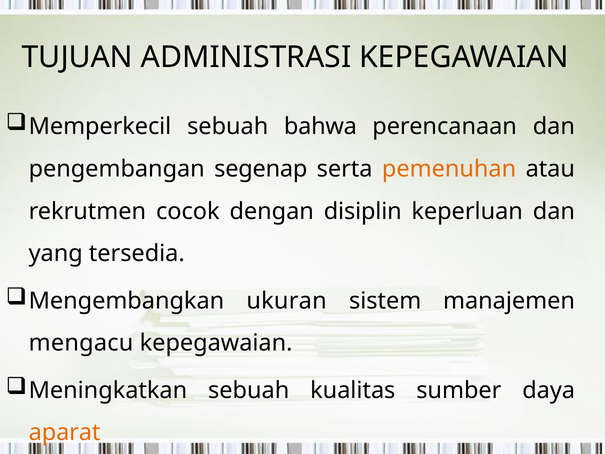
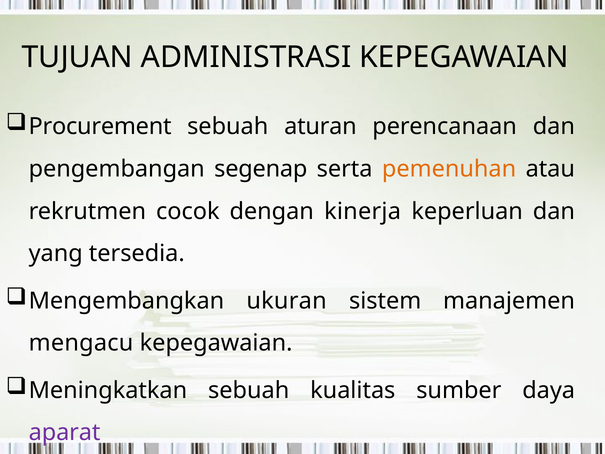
Memperkecil: Memperkecil -> Procurement (100, 126)
bahwa: bahwa -> aturan (320, 126)
disiplin: disiplin -> kinerja (363, 211)
aparat colour: orange -> purple (65, 432)
